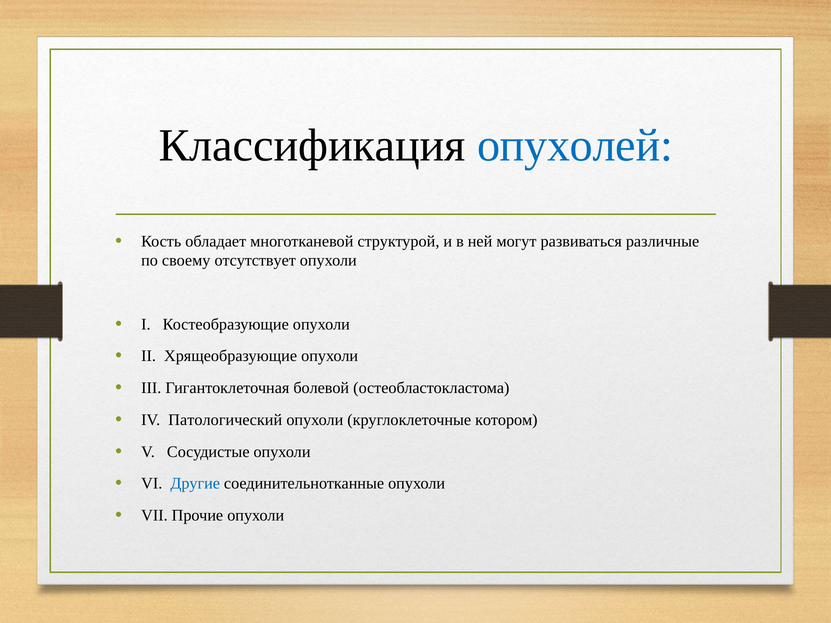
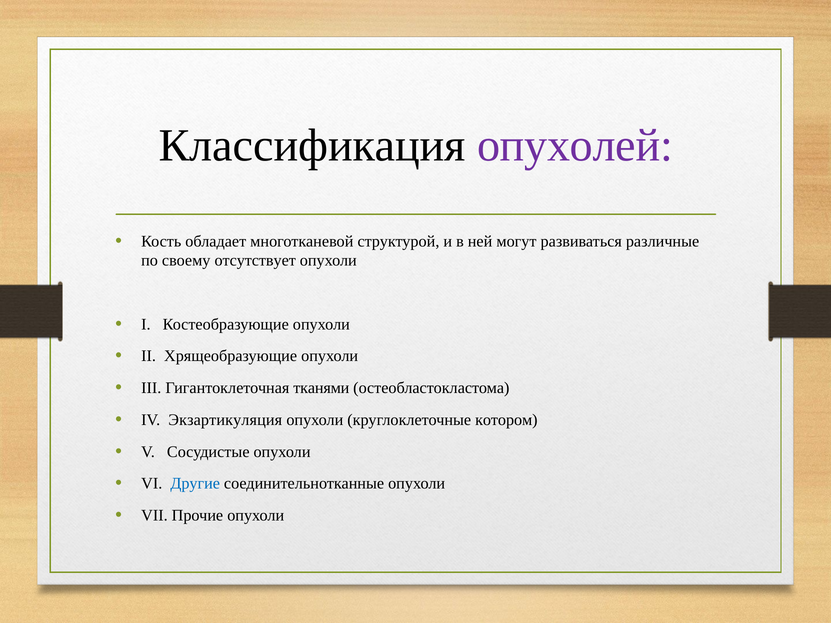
опухолей colour: blue -> purple (575, 146)
болевой: болевой -> тканями (321, 388)
Патологический: Патологический -> Экзартикуляция (225, 420)
